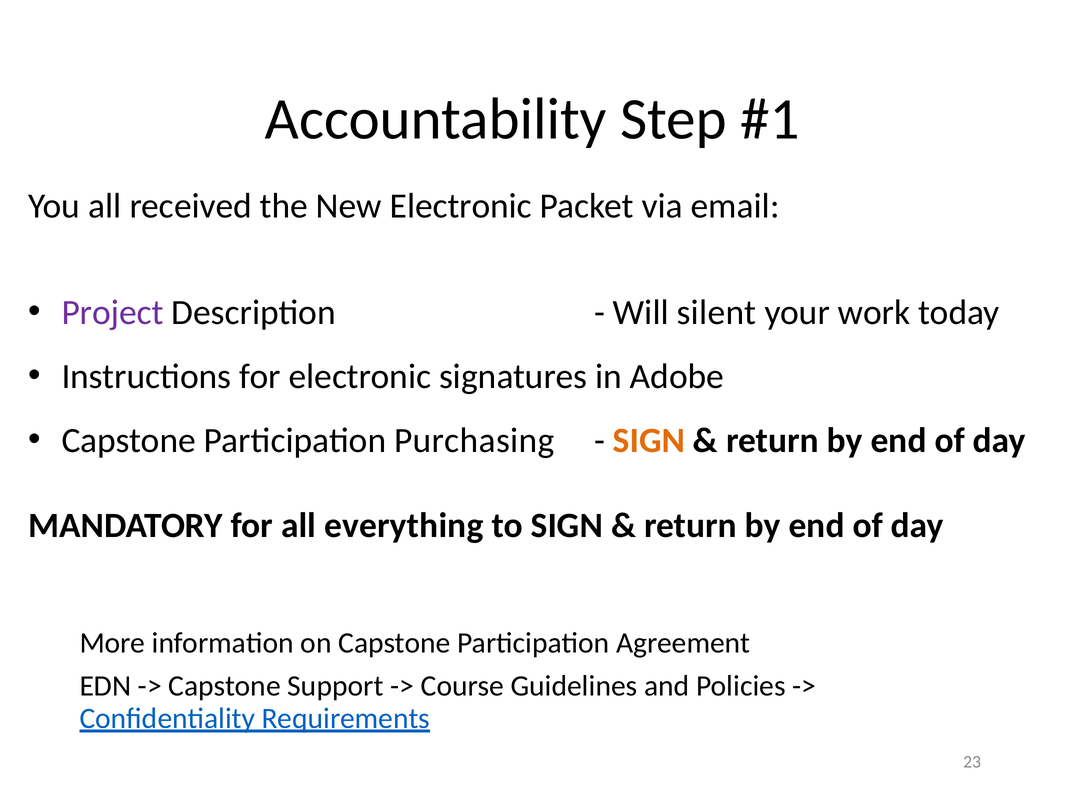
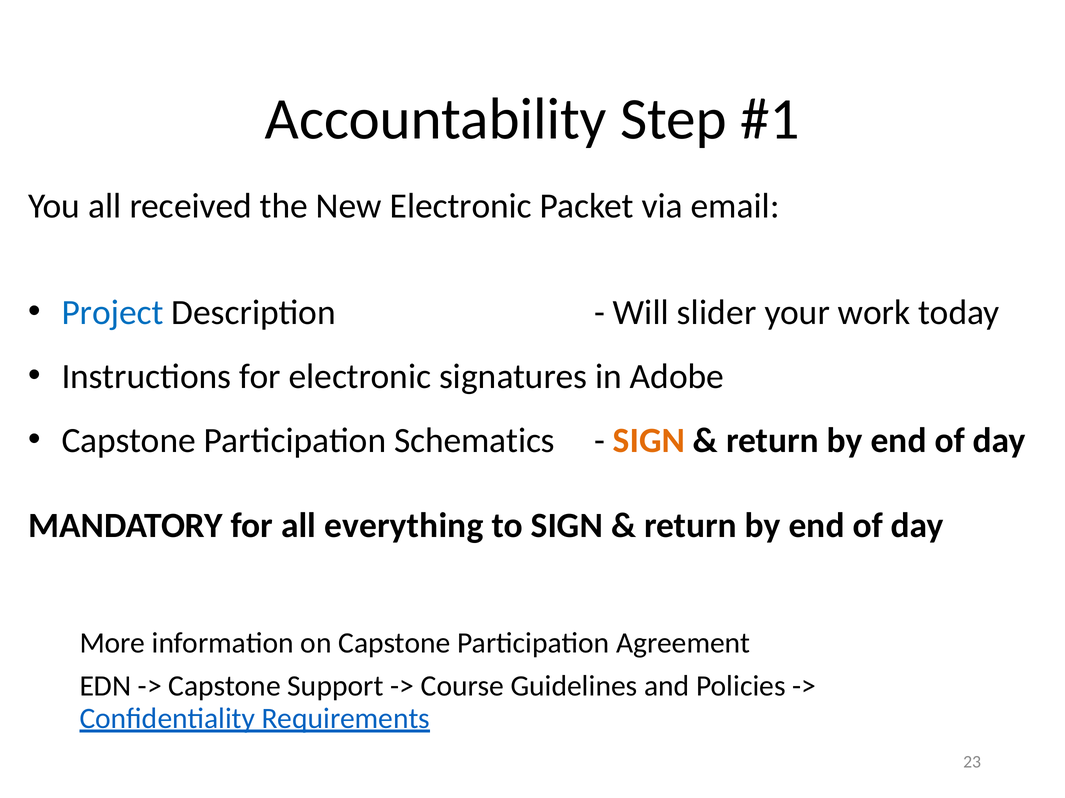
Project colour: purple -> blue (112, 313)
silent: silent -> slider (717, 313)
Purchasing: Purchasing -> Schematics (475, 441)
